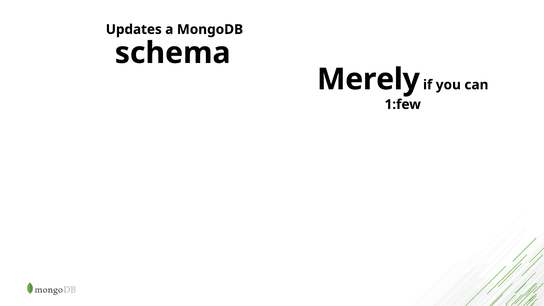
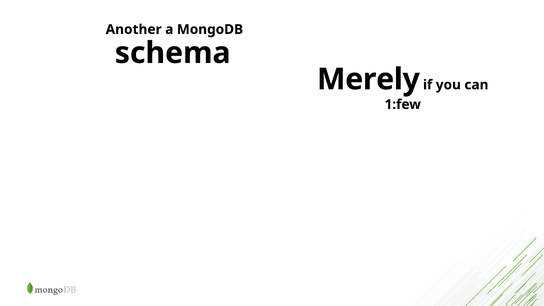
Updates: Updates -> Another (134, 29)
